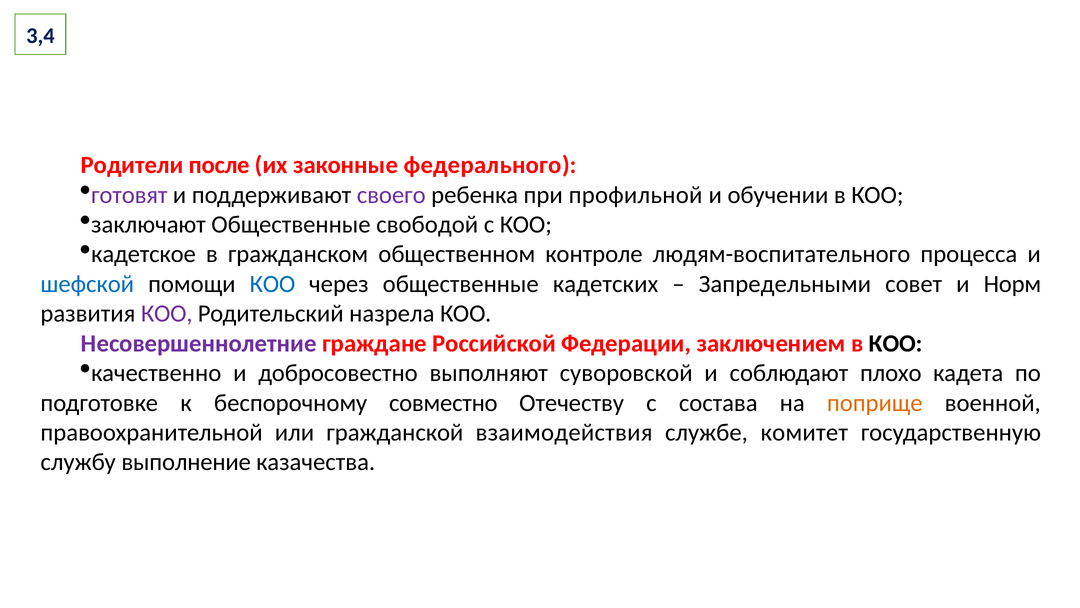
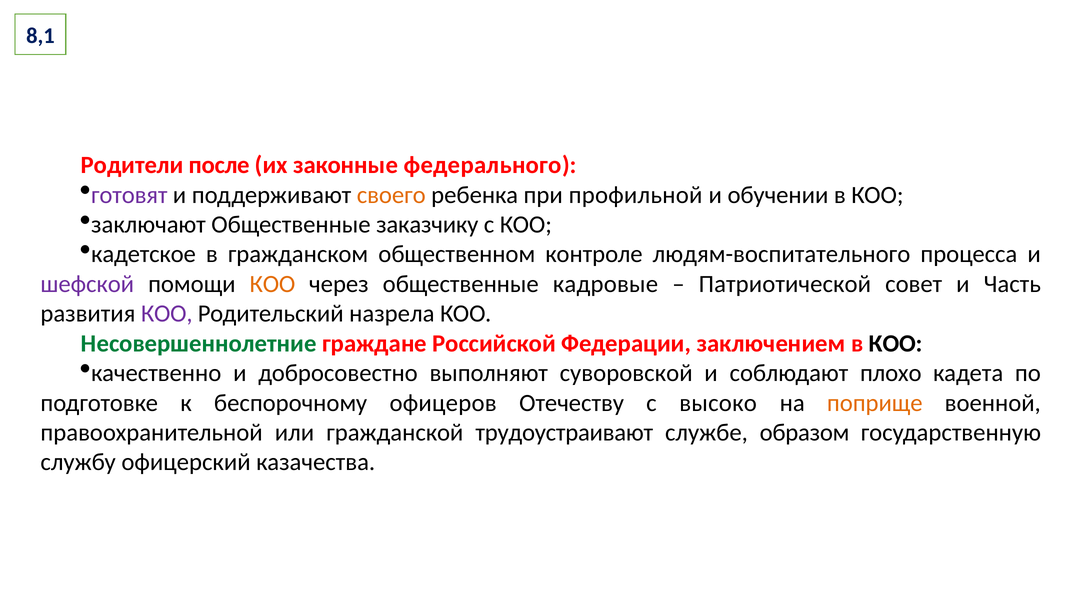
3,4: 3,4 -> 8,1 (40, 36)
своего colour: purple -> orange (391, 195)
свободой: свободой -> заказчику (427, 224)
шефской colour: blue -> purple (87, 284)
КОО colour: blue -> orange (272, 284)
кадетских: кадетских -> кадровые (605, 284)
Запредельными: Запредельными -> Патриотической (785, 284)
Норм: Норм -> Часть (1012, 284)
Несовершеннолетние colour: purple -> green (199, 343)
совместно: совместно -> офицеров (443, 403)
состава: состава -> высоко (718, 403)
взаимодействия: взаимодействия -> трудоустраивают (564, 432)
комитет: комитет -> образом (805, 432)
выполнение: выполнение -> офицерский (186, 462)
